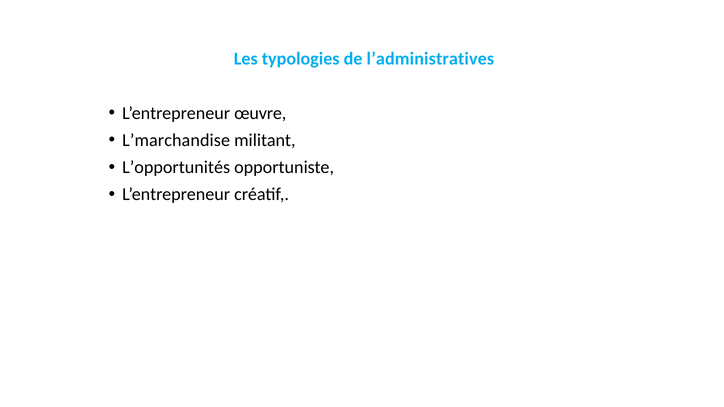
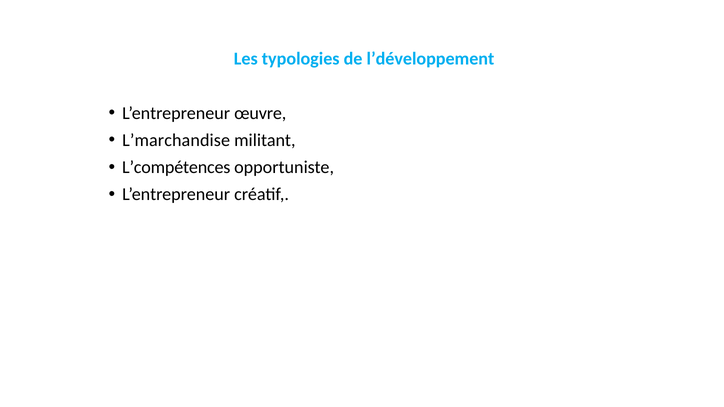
l’administratives: l’administratives -> l’développement (430, 59)
L’opportunités: L’opportunités -> L’compétences (176, 167)
